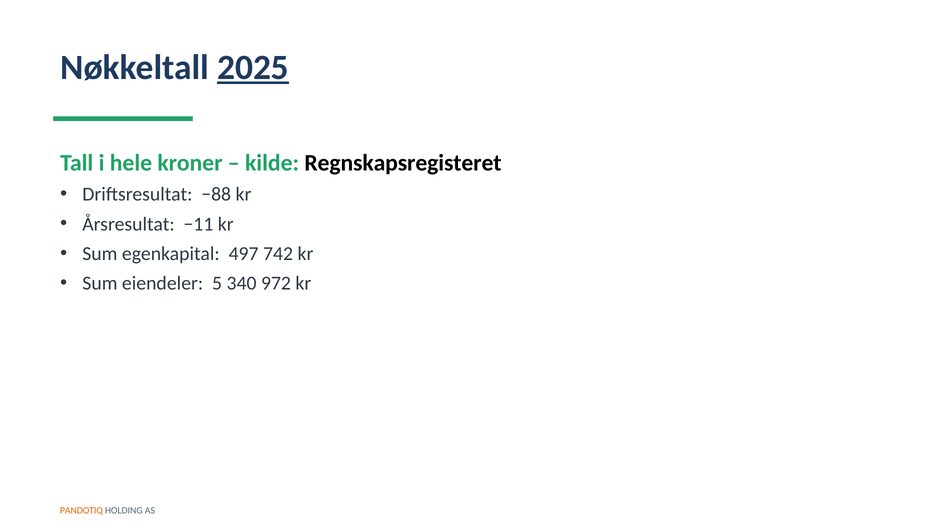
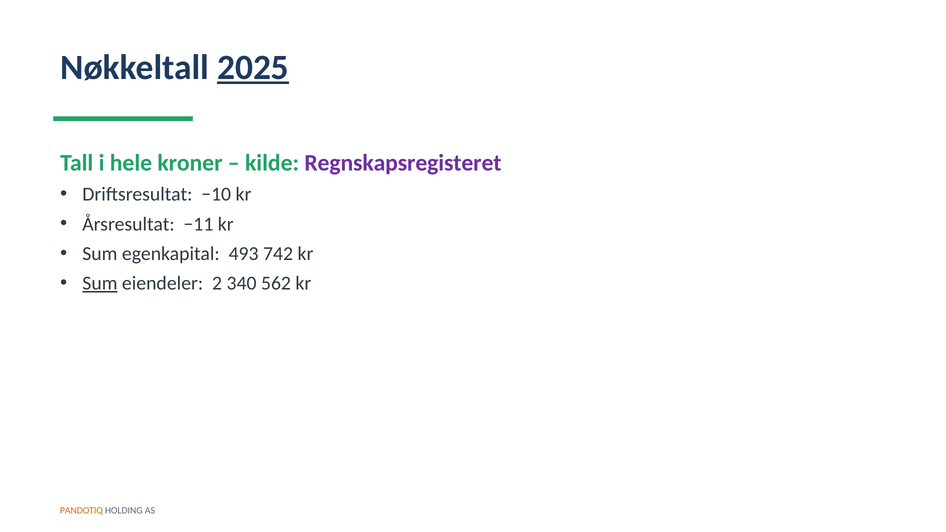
Regnskapsregisteret colour: black -> purple (403, 163)
−88: −88 -> −10 (216, 195)
497: 497 -> 493 (244, 254)
Sum underline: none -> present (100, 283)
5: 5 -> 2 (217, 283)
972: 972 -> 562 (276, 283)
